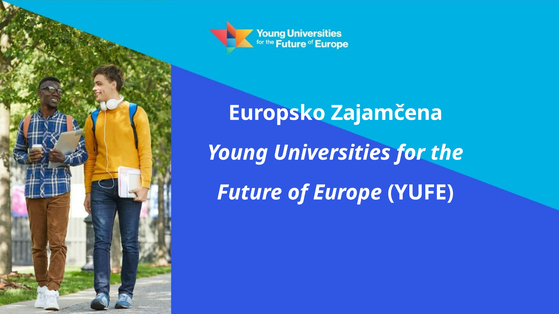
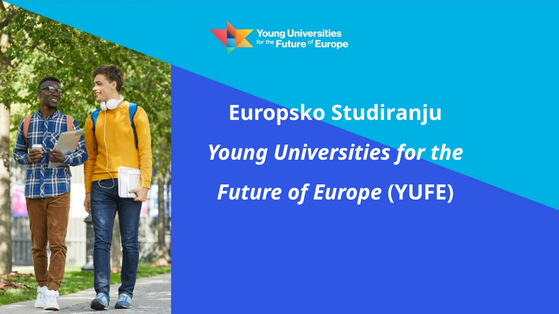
Zajamčena: Zajamčena -> Studiranju (387, 113)
